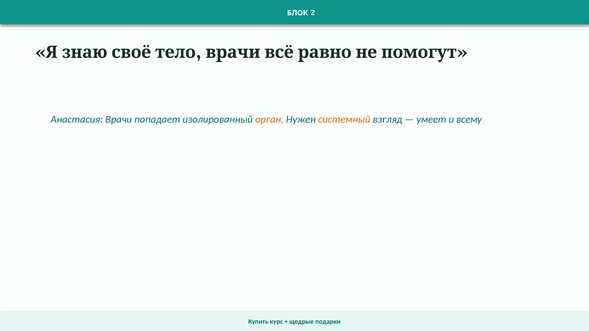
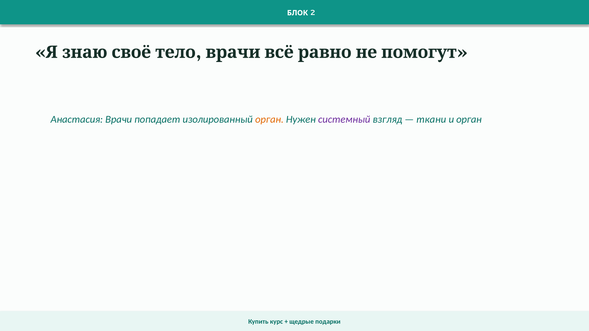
системный colour: orange -> purple (344, 120)
умеет: умеет -> ткани (431, 120)
и всему: всему -> орган (469, 120)
